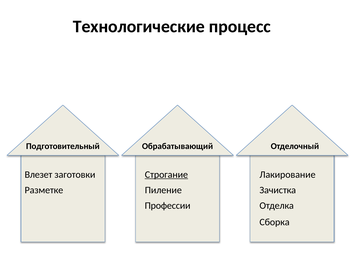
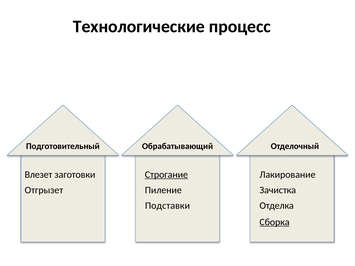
Разметке: Разметке -> Отгрызет (44, 190)
Профессии: Профессии -> Подставки (167, 206)
Сборка underline: none -> present (275, 222)
